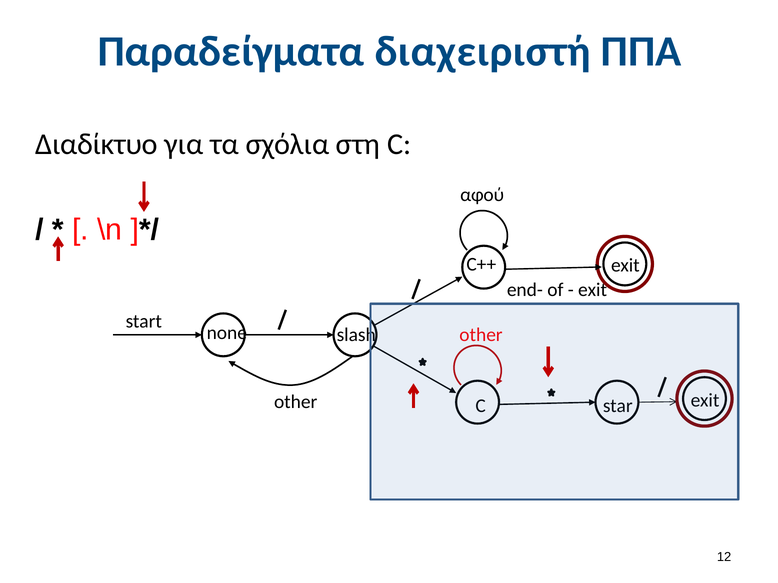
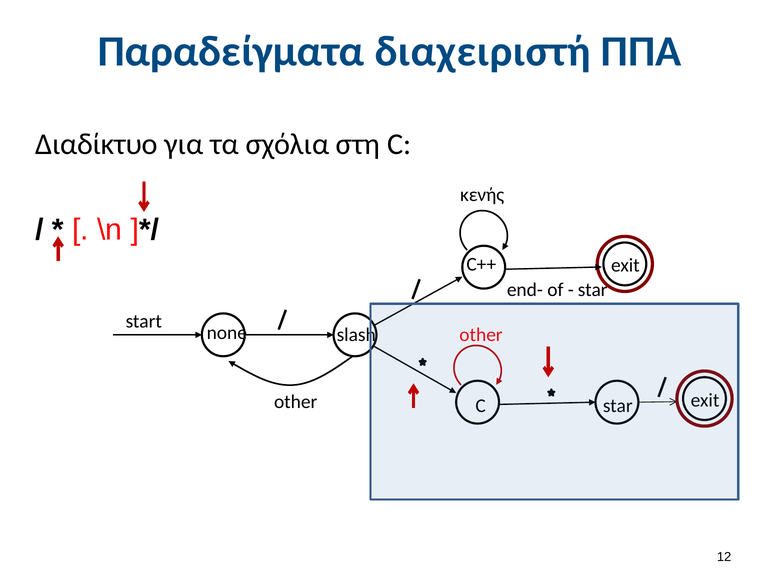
αφού: αφού -> κενής (482, 195)
exit: exit -> star (593, 290)
